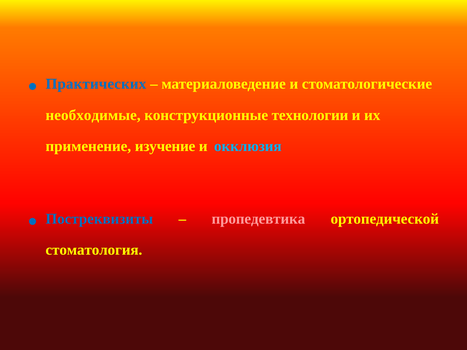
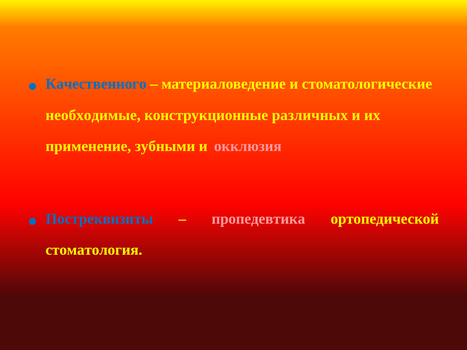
Практических: Практических -> Качественного (96, 84)
технологии: технологии -> различных (310, 115)
изучение: изучение -> зубными (165, 146)
окклюзия colour: light blue -> pink (248, 146)
